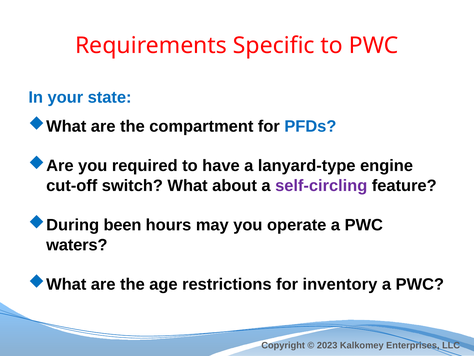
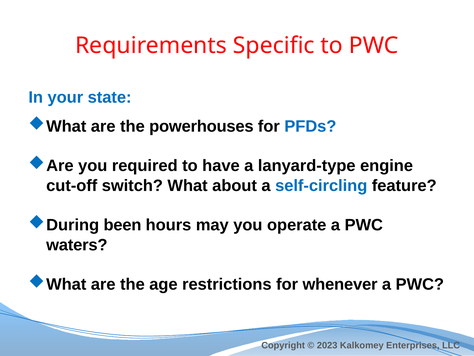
compartment: compartment -> powerhouses (201, 126)
self-circling colour: purple -> blue (321, 185)
inventory: inventory -> whenever (340, 284)
